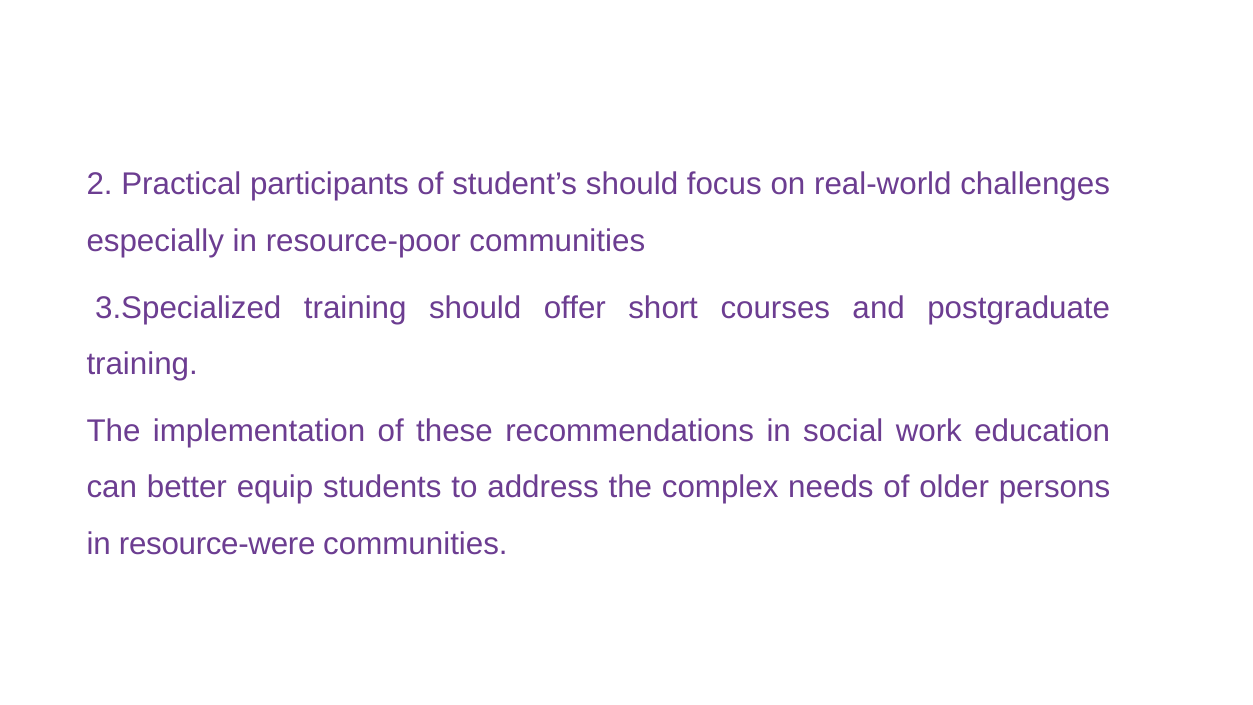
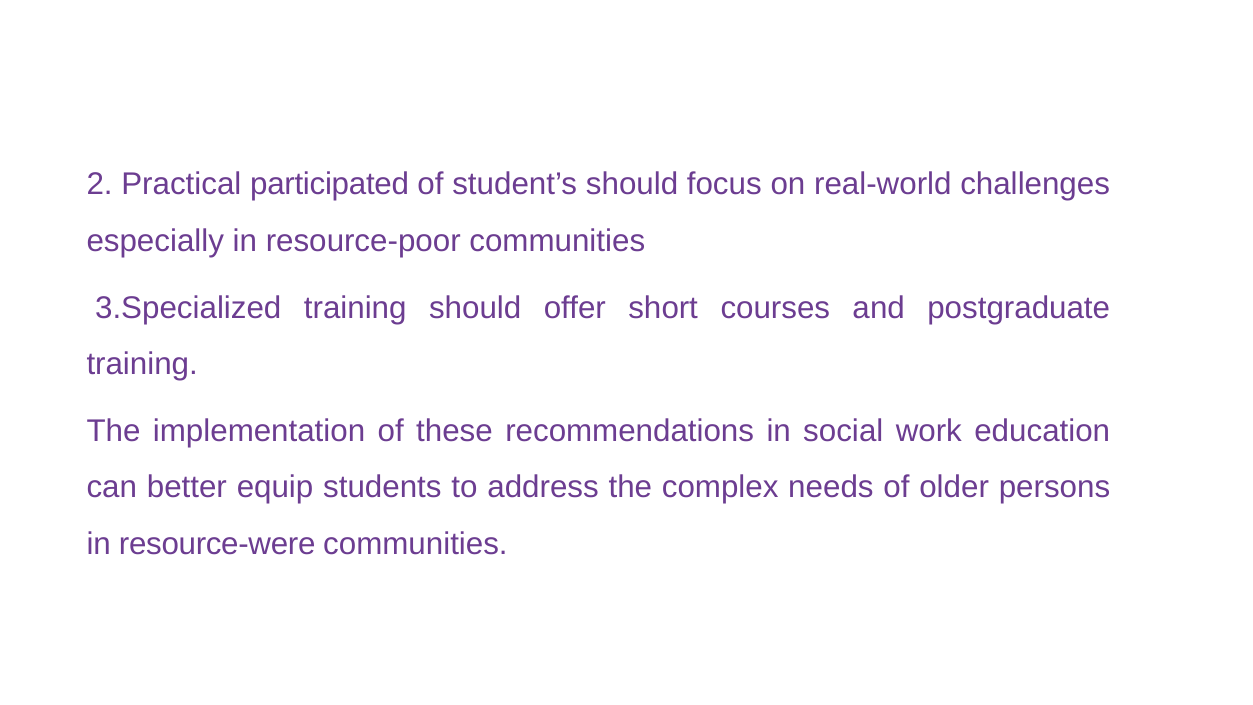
participants: participants -> participated (330, 184)
